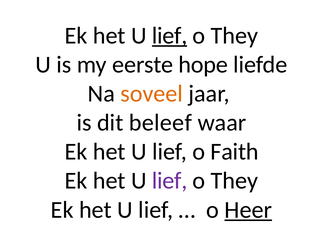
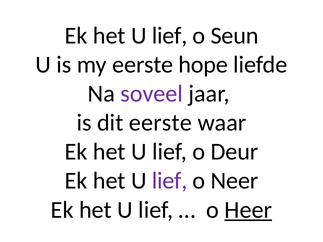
lief underline: present -> none (170, 36)
They: They -> Seun (235, 36)
soveel colour: orange -> purple (152, 94)
dit beleef: beleef -> eerste (160, 123)
Faith: Faith -> Deur (234, 152)
They: They -> Neer (234, 181)
